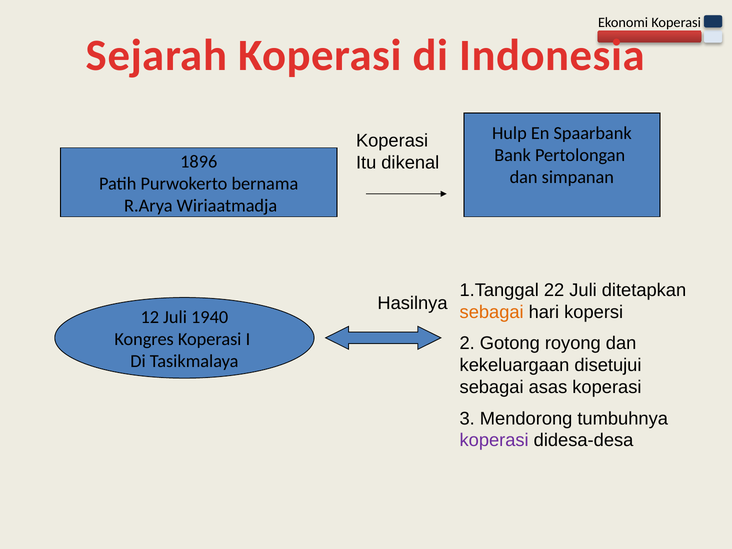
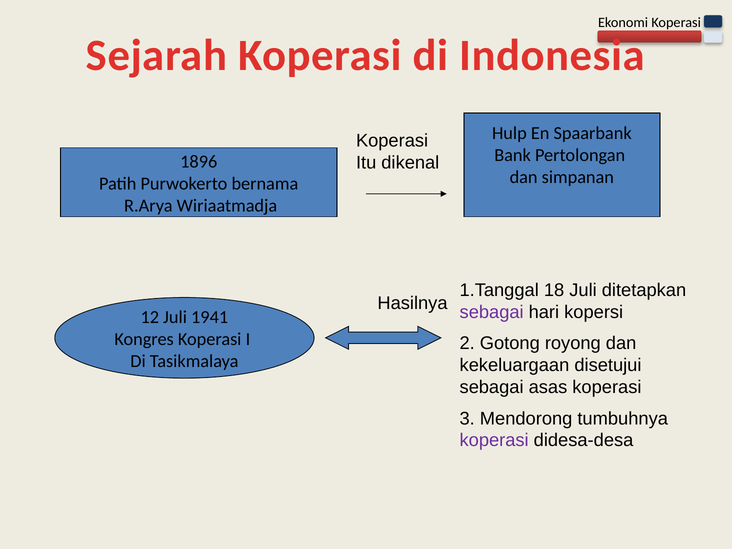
22: 22 -> 18 (554, 290)
sebagai colour: orange -> purple (492, 312)
1940: 1940 -> 1941 (210, 317)
